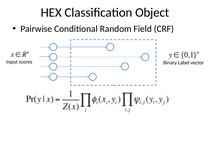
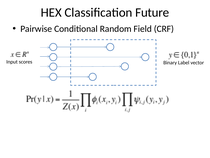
Object: Object -> Future (152, 13)
